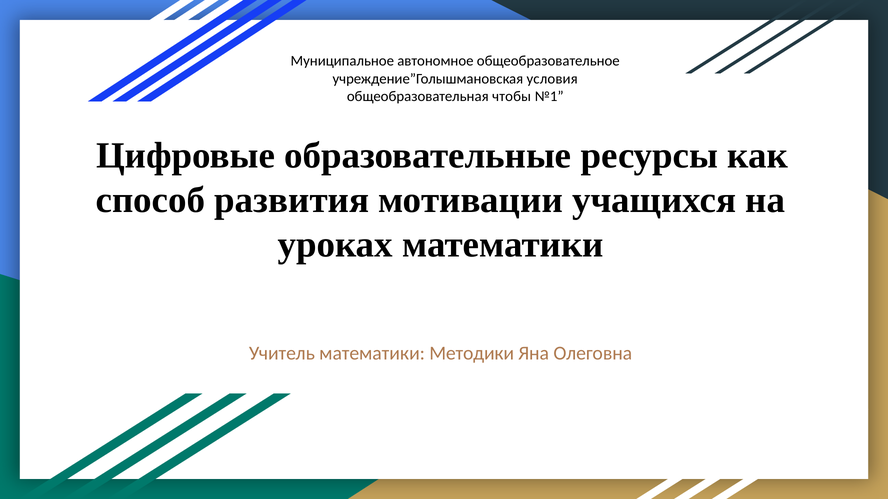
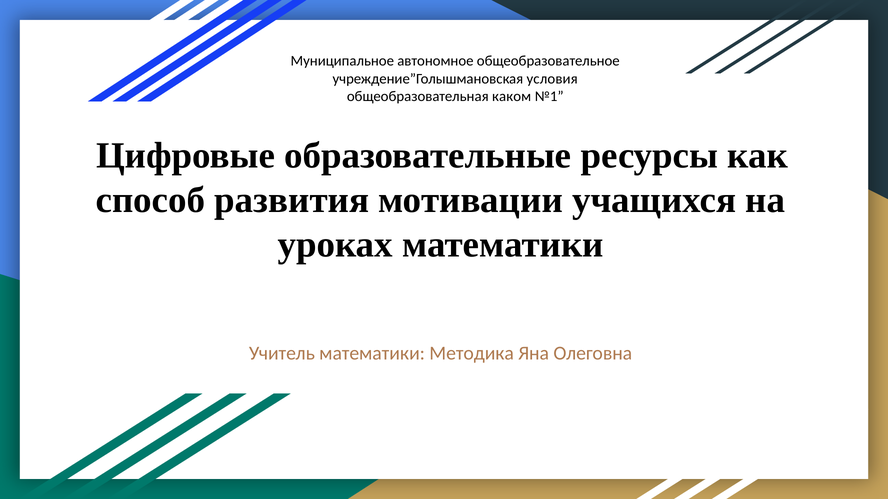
чтобы: чтобы -> каком (512, 96)
Методики: Методики -> Методика (472, 354)
